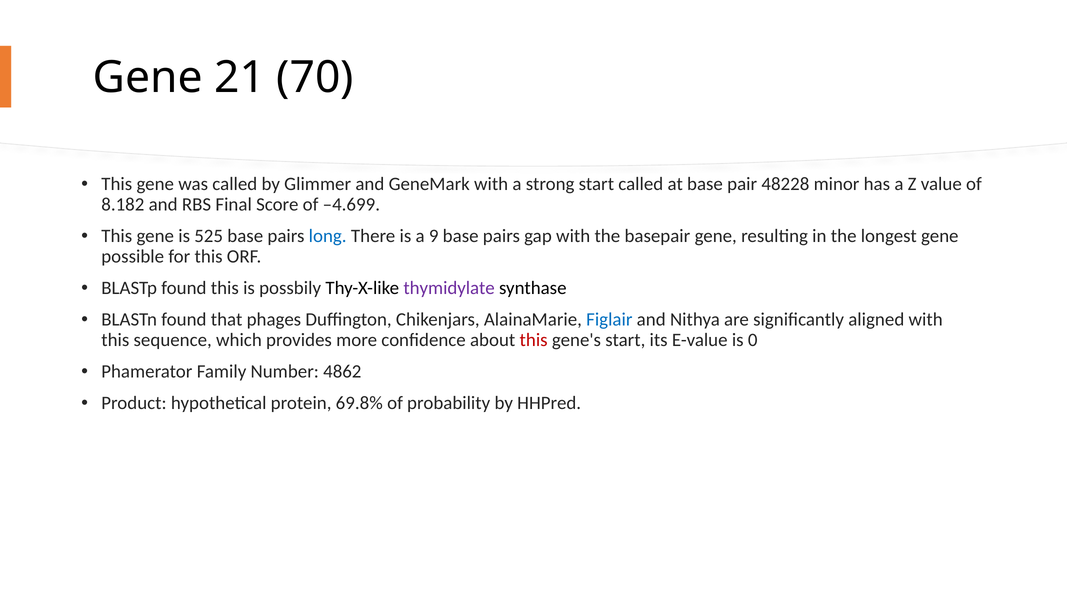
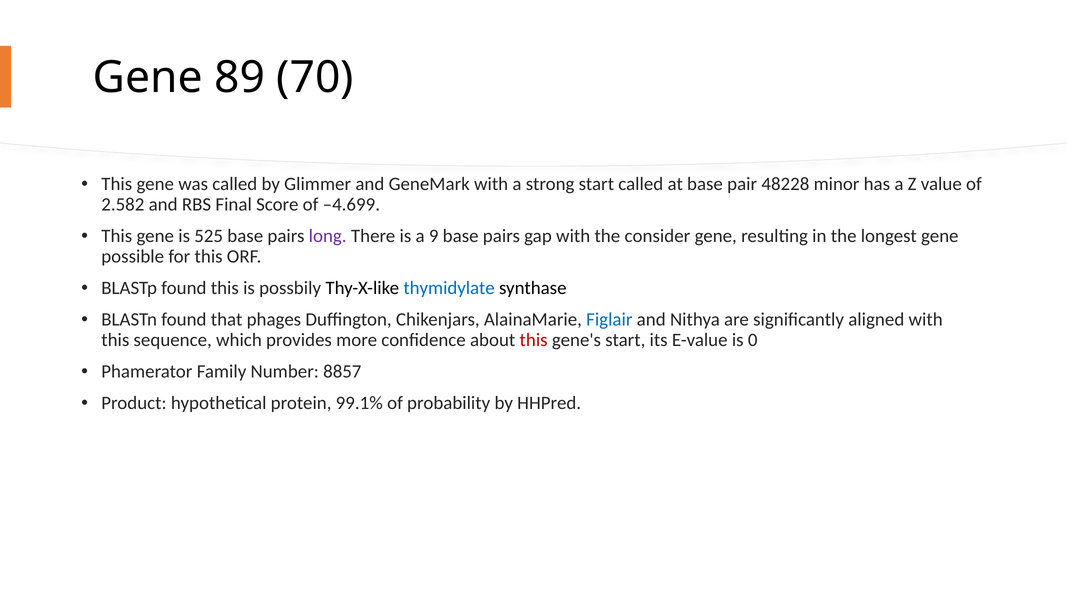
21: 21 -> 89 (240, 78)
8.182: 8.182 -> 2.582 (123, 205)
long colour: blue -> purple (328, 236)
basepair: basepair -> consider (657, 236)
thymidylate colour: purple -> blue (449, 288)
4862: 4862 -> 8857 (342, 372)
69.8%: 69.8% -> 99.1% (359, 403)
